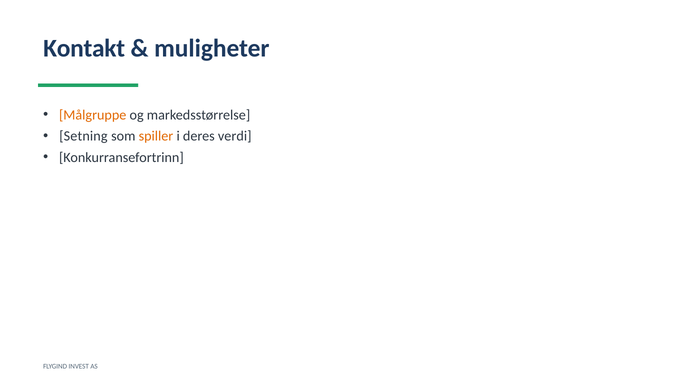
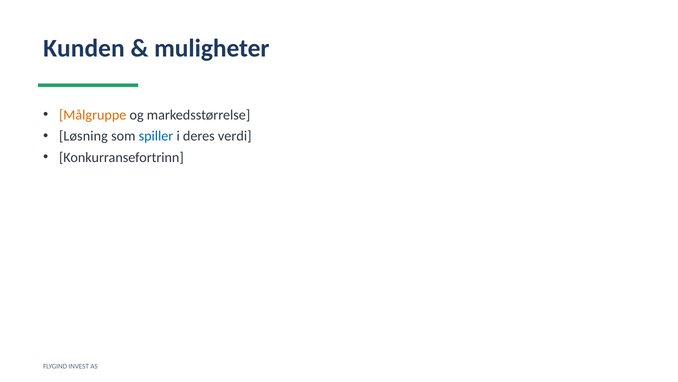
Kontakt: Kontakt -> Kunden (84, 48)
Setning: Setning -> Løsning (83, 136)
spiller colour: orange -> blue (156, 136)
